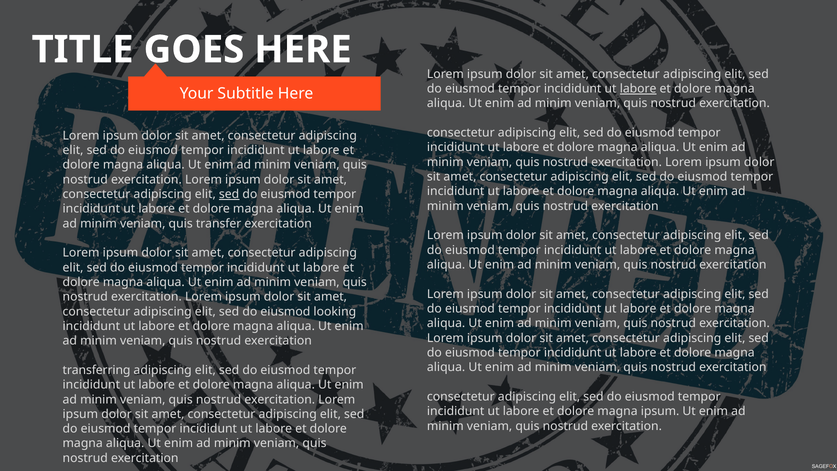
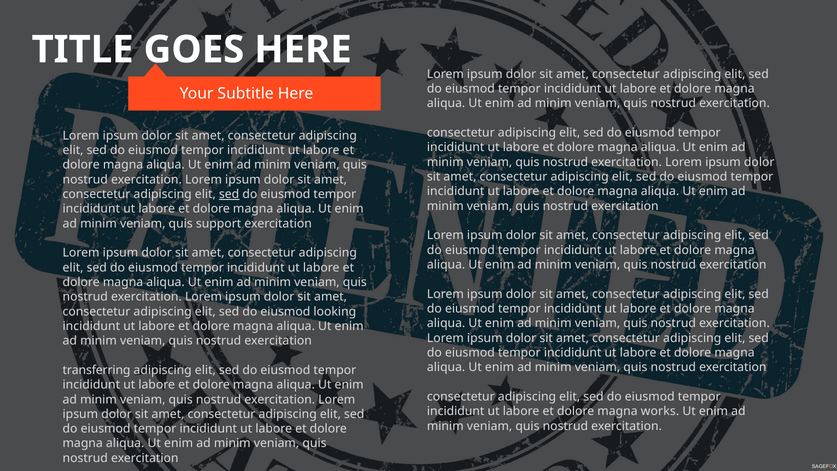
labore underline: present -> none (638, 89)
transfer: transfer -> support (219, 223)
magna ipsum: ipsum -> works (660, 411)
